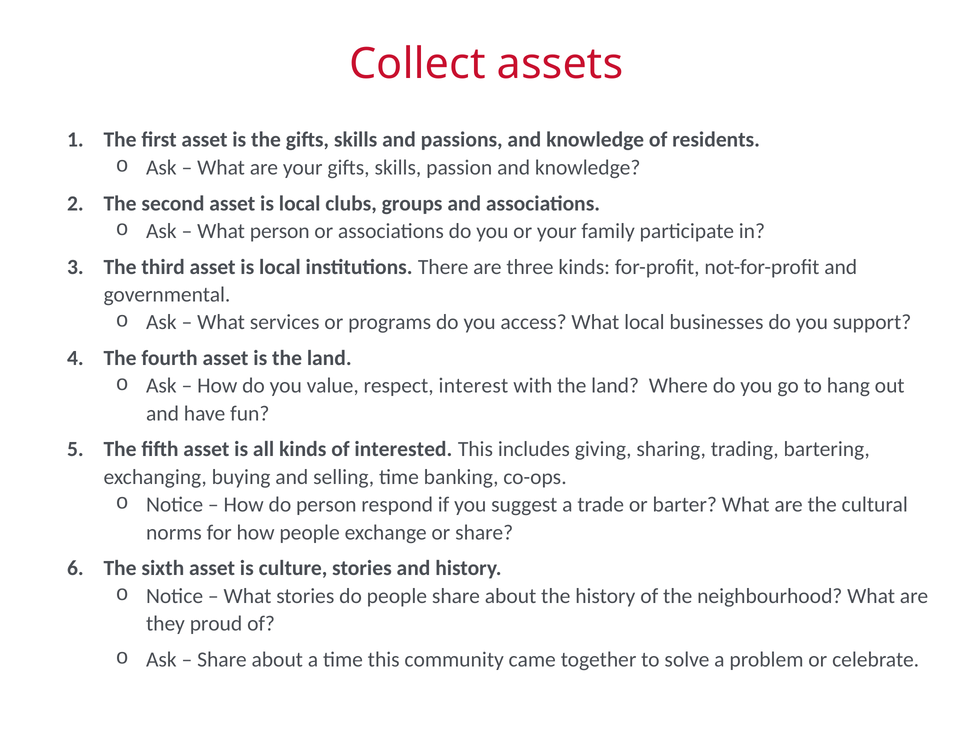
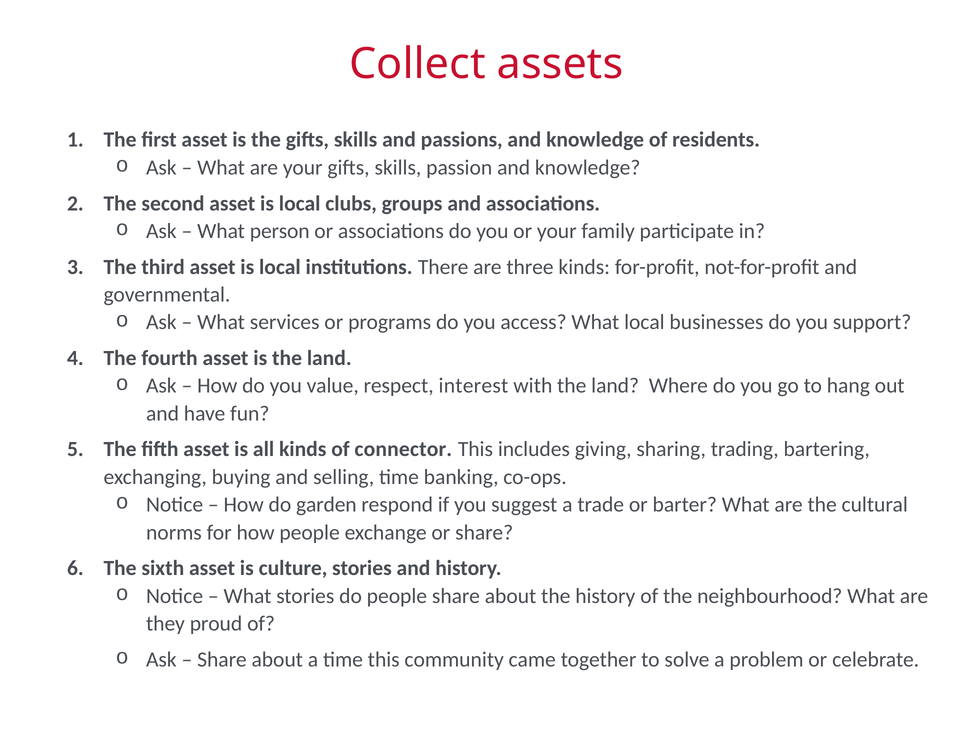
interested: interested -> connector (403, 450)
do person: person -> garden (326, 505)
